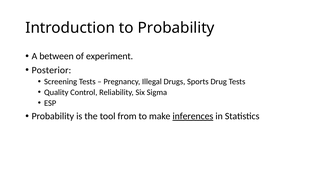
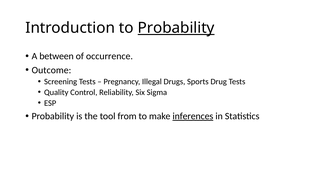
Probability underline: none -> present (176, 28)
experiment: experiment -> occurrence (109, 56)
Posterior: Posterior -> Outcome (51, 70)
